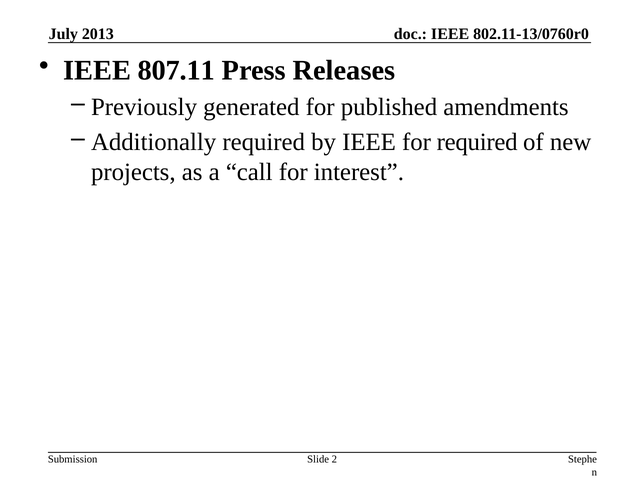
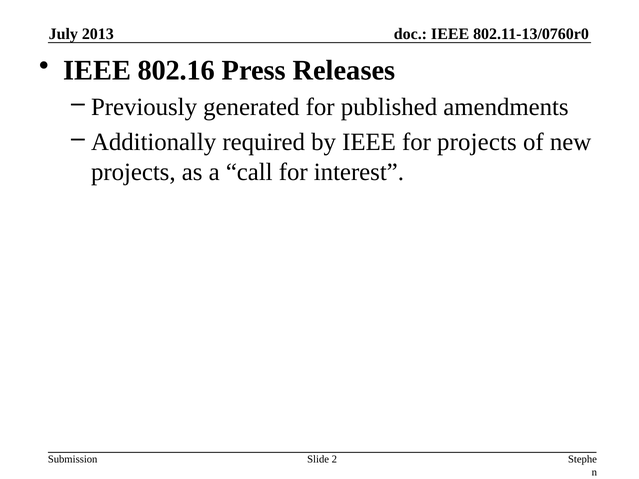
807.11: 807.11 -> 802.16 (176, 71)
for required: required -> projects (477, 142)
